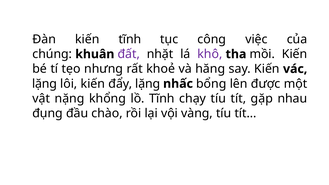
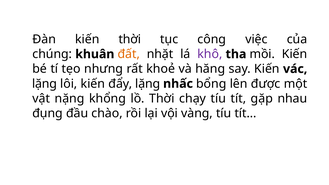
kiến tĩnh: tĩnh -> thời (130, 39)
đất colour: purple -> orange (129, 54)
lồ Tĩnh: Tĩnh -> Thời (162, 99)
